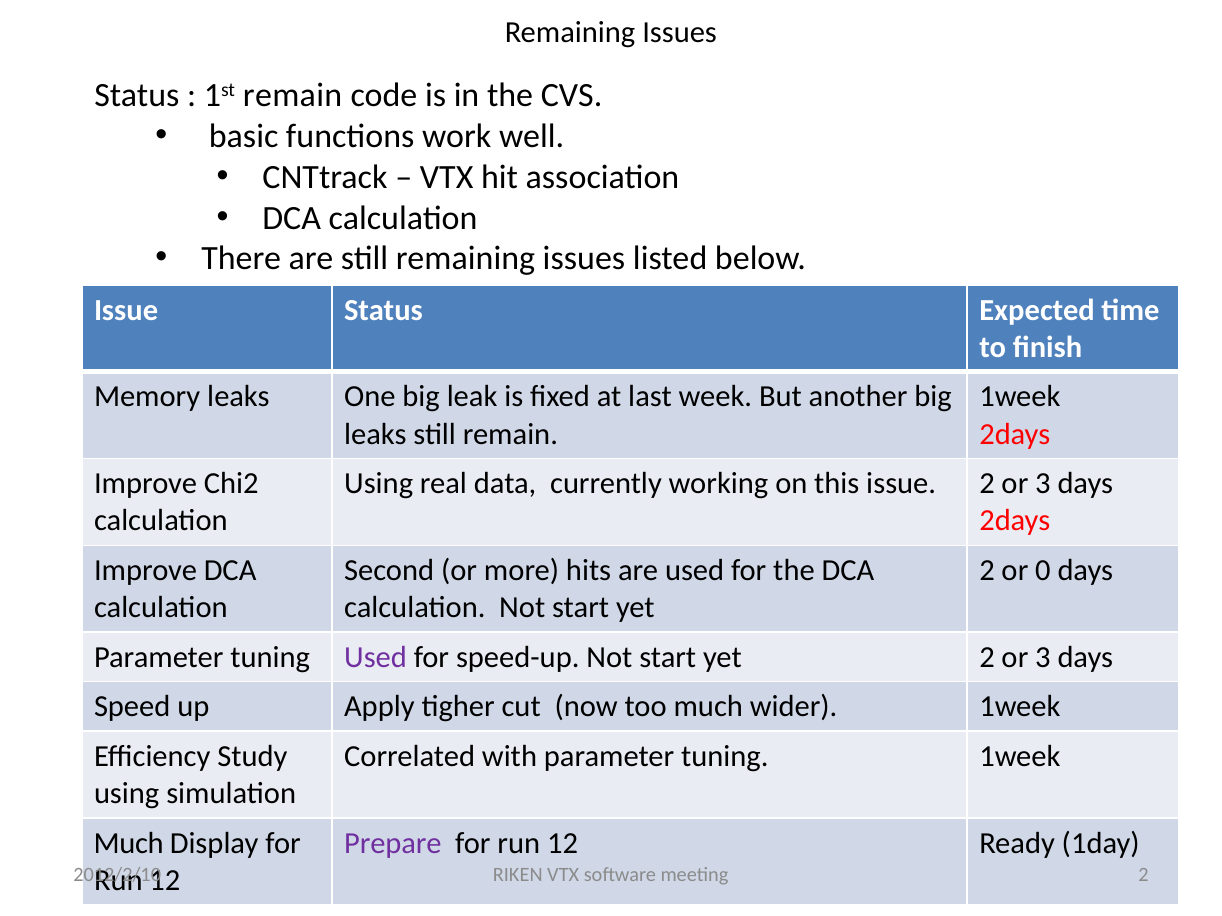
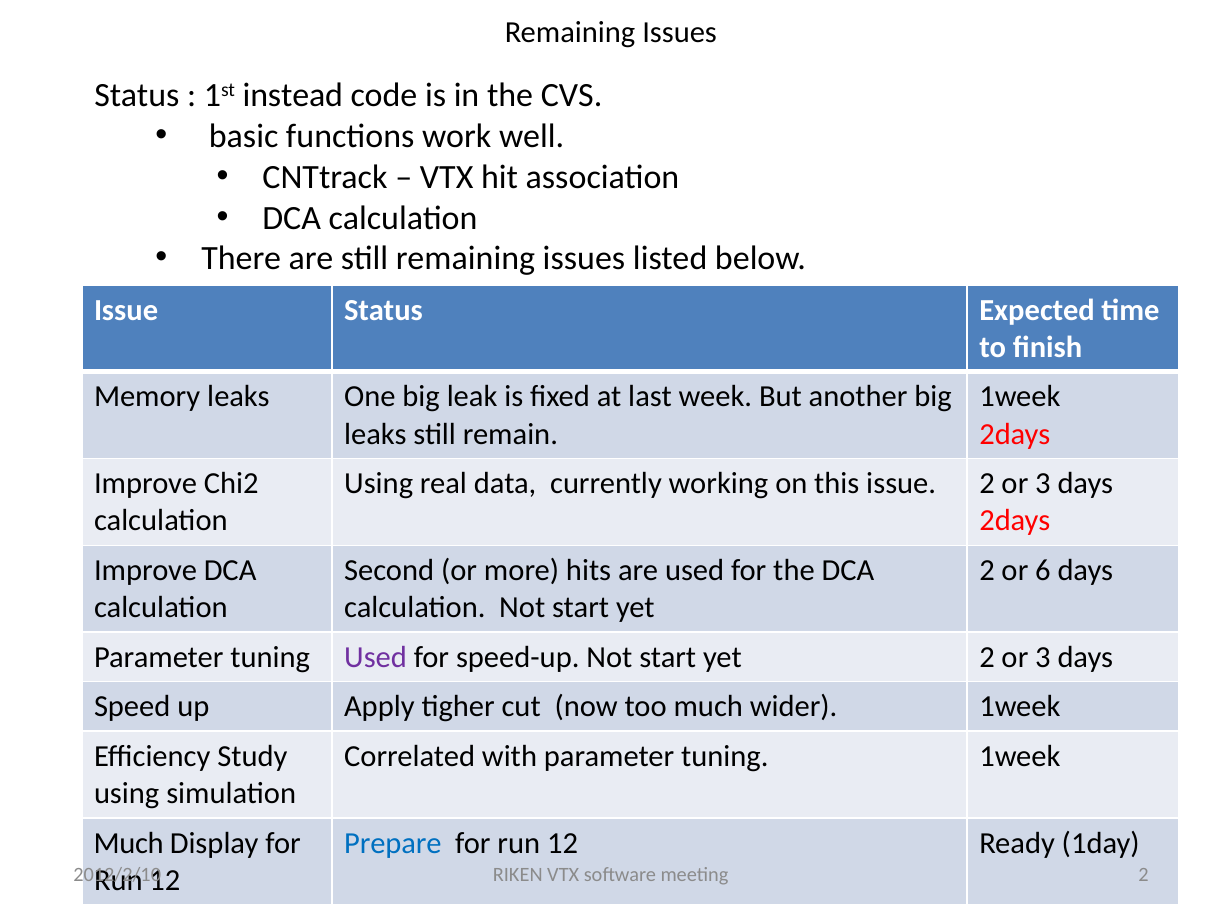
1st remain: remain -> instead (293, 96)
0: 0 -> 6 (1043, 571)
Prepare colour: purple -> blue (393, 843)
